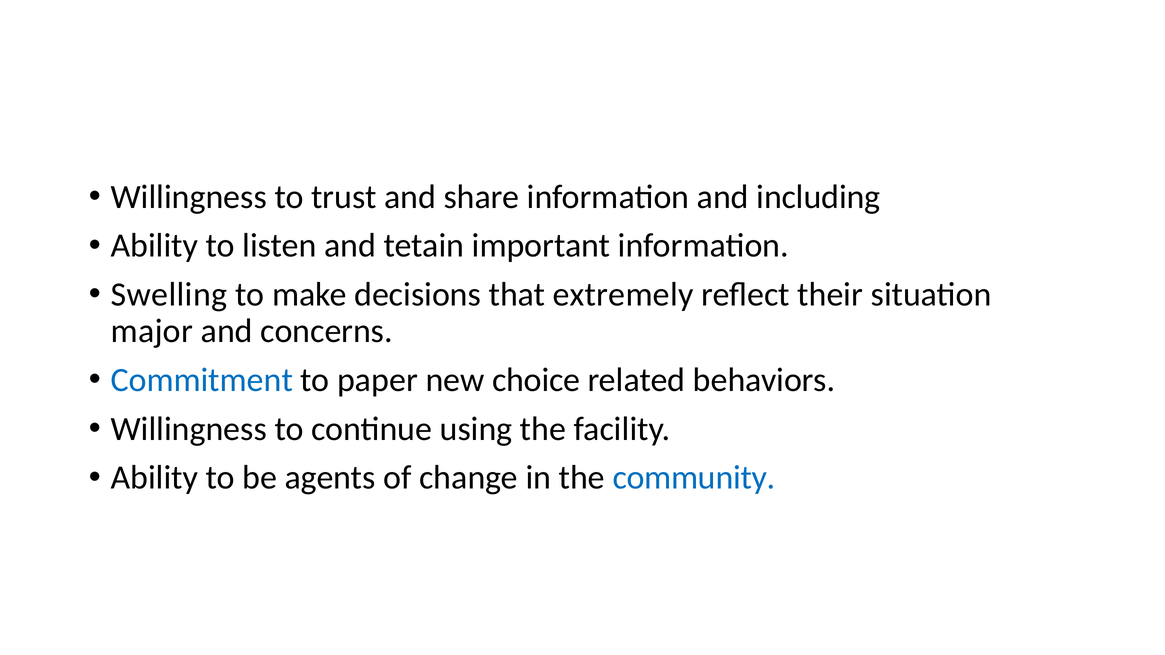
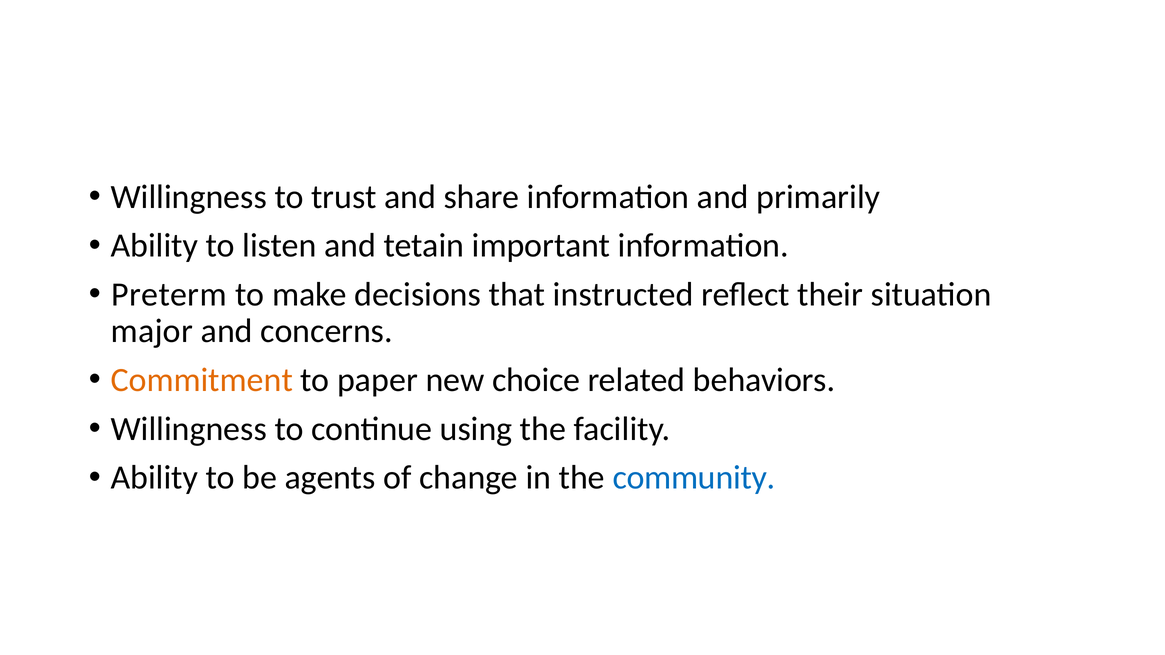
including: including -> primarily (818, 197)
Swelling: Swelling -> Preterm (169, 295)
extremely: extremely -> instructed (623, 295)
Commitment colour: blue -> orange (202, 380)
